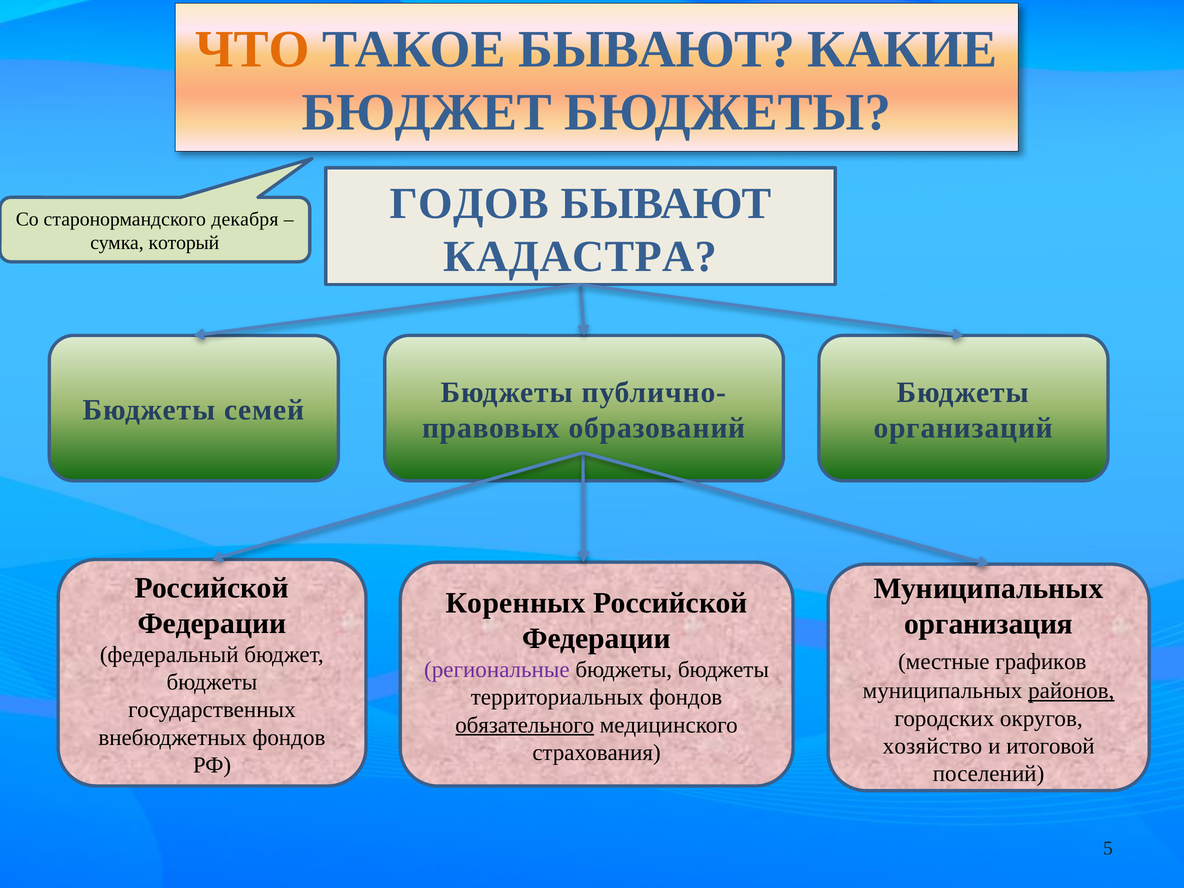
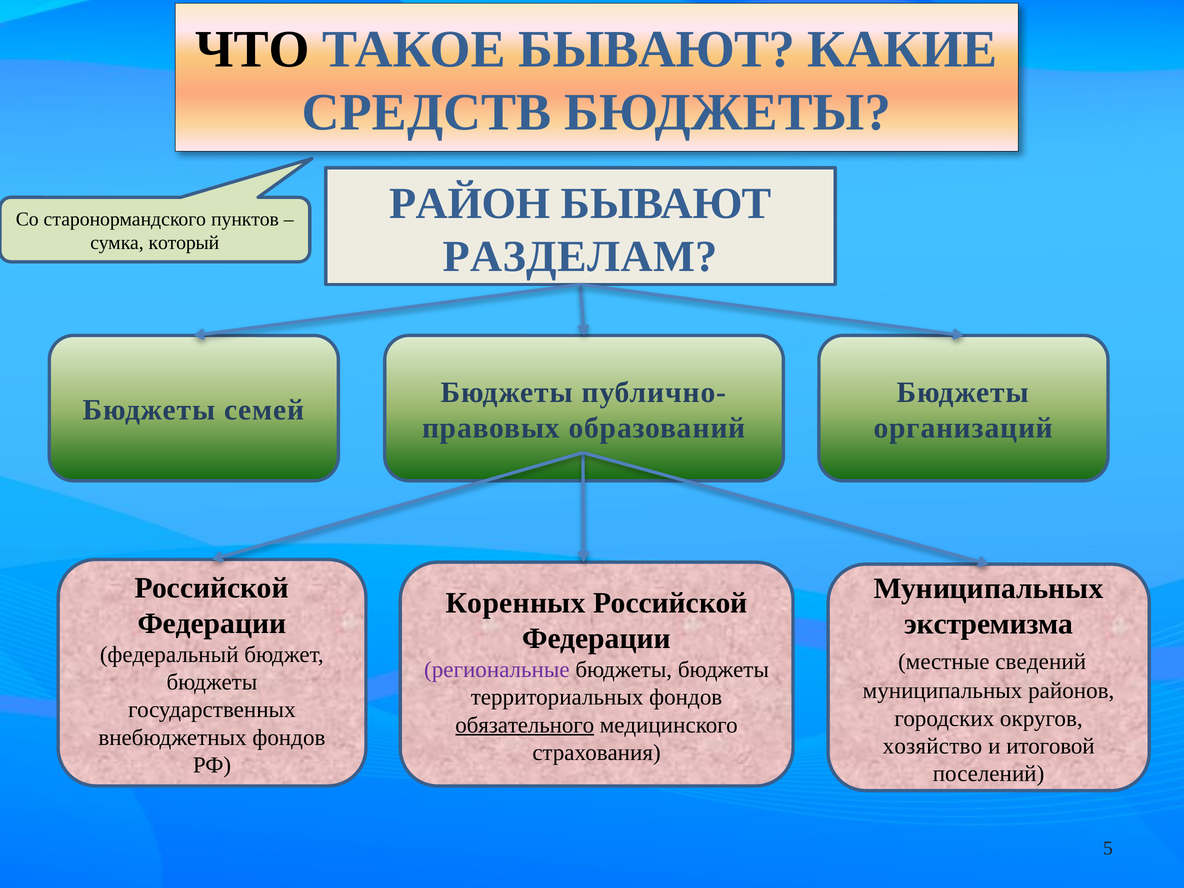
ЧТО colour: orange -> black (252, 49)
БЮДЖЕТ: БЮДЖЕТ -> СРЕДСТВ (427, 112)
ГОДОВ: ГОДОВ -> РАЙОН (470, 203)
декабря: декабря -> пунктов (245, 219)
КАДАСТРА: КАДАСТРА -> РАЗДЕЛАМ (580, 257)
организация: организация -> экстремизма (989, 624)
графиков: графиков -> сведений (1041, 662)
районов underline: present -> none (1071, 691)
